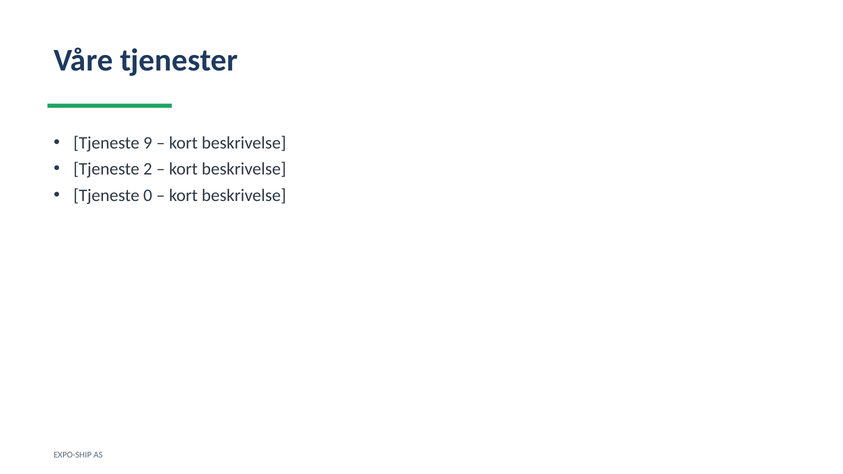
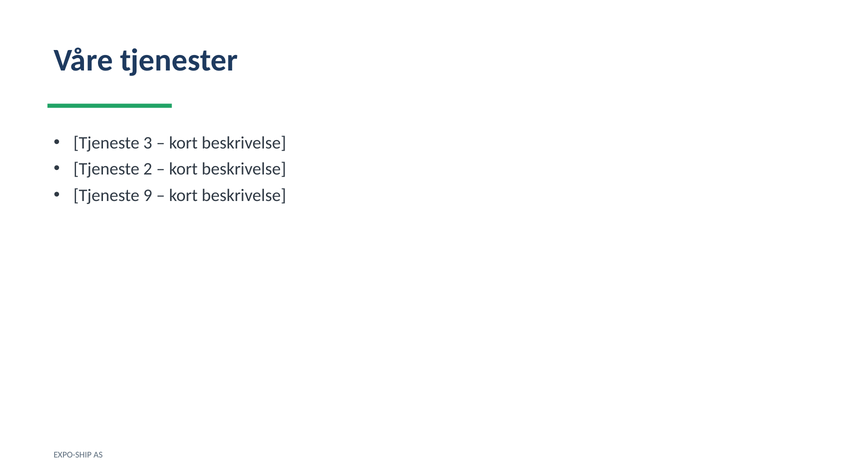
9: 9 -> 3 (148, 143)
0: 0 -> 9 (148, 195)
